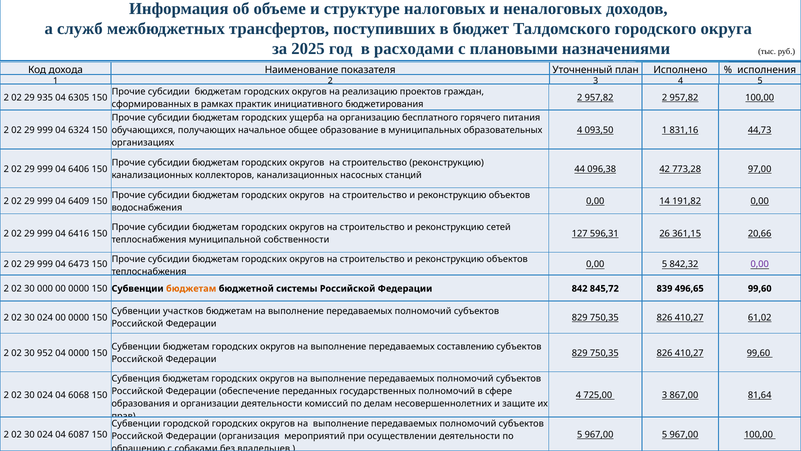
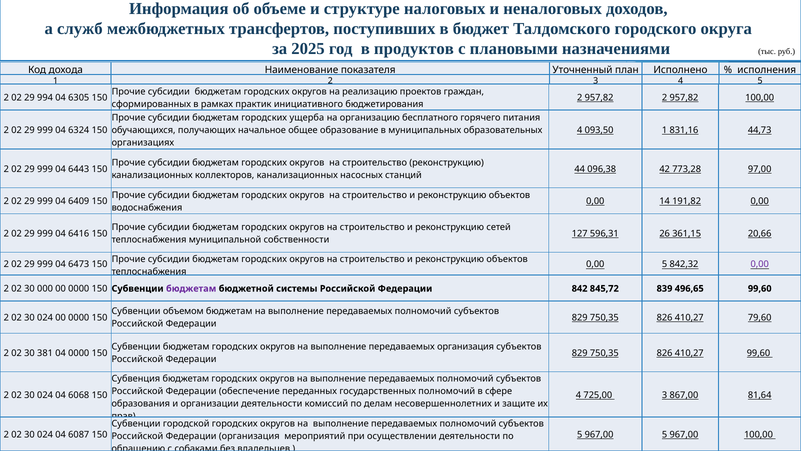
расходами: расходами -> продуктов (414, 49)
935: 935 -> 994 (45, 98)
6406: 6406 -> 6443 (79, 169)
бюджетам colour: orange -> purple (191, 288)
участков: участков -> объемом (183, 311)
61,02: 61,02 -> 79,60 (760, 317)
передаваемых составлению: составлению -> организация (466, 346)
952: 952 -> 381 (45, 353)
